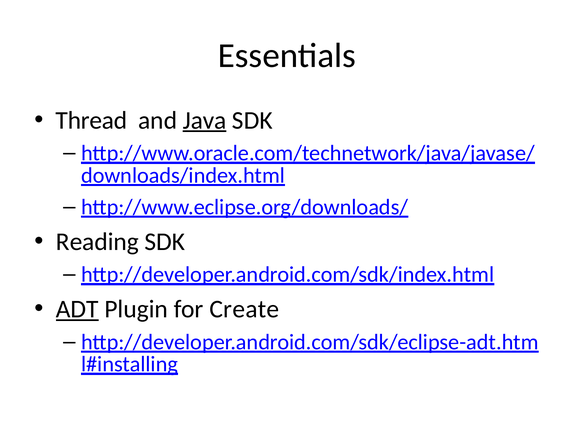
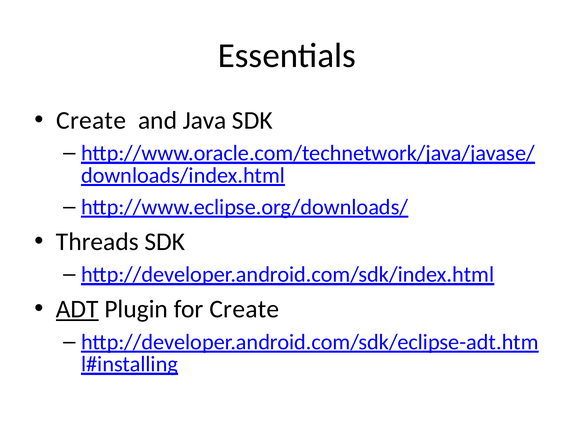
Thread: Thread -> Create (91, 120)
Java underline: present -> none (205, 120)
Reading: Reading -> Threads (97, 242)
